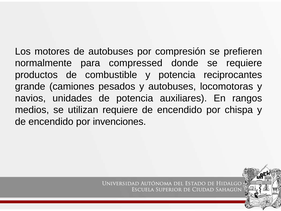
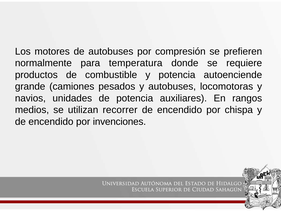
compressed: compressed -> temperatura (136, 63)
reciprocantes: reciprocantes -> autoenciende (233, 75)
utilizan requiere: requiere -> recorrer (120, 110)
